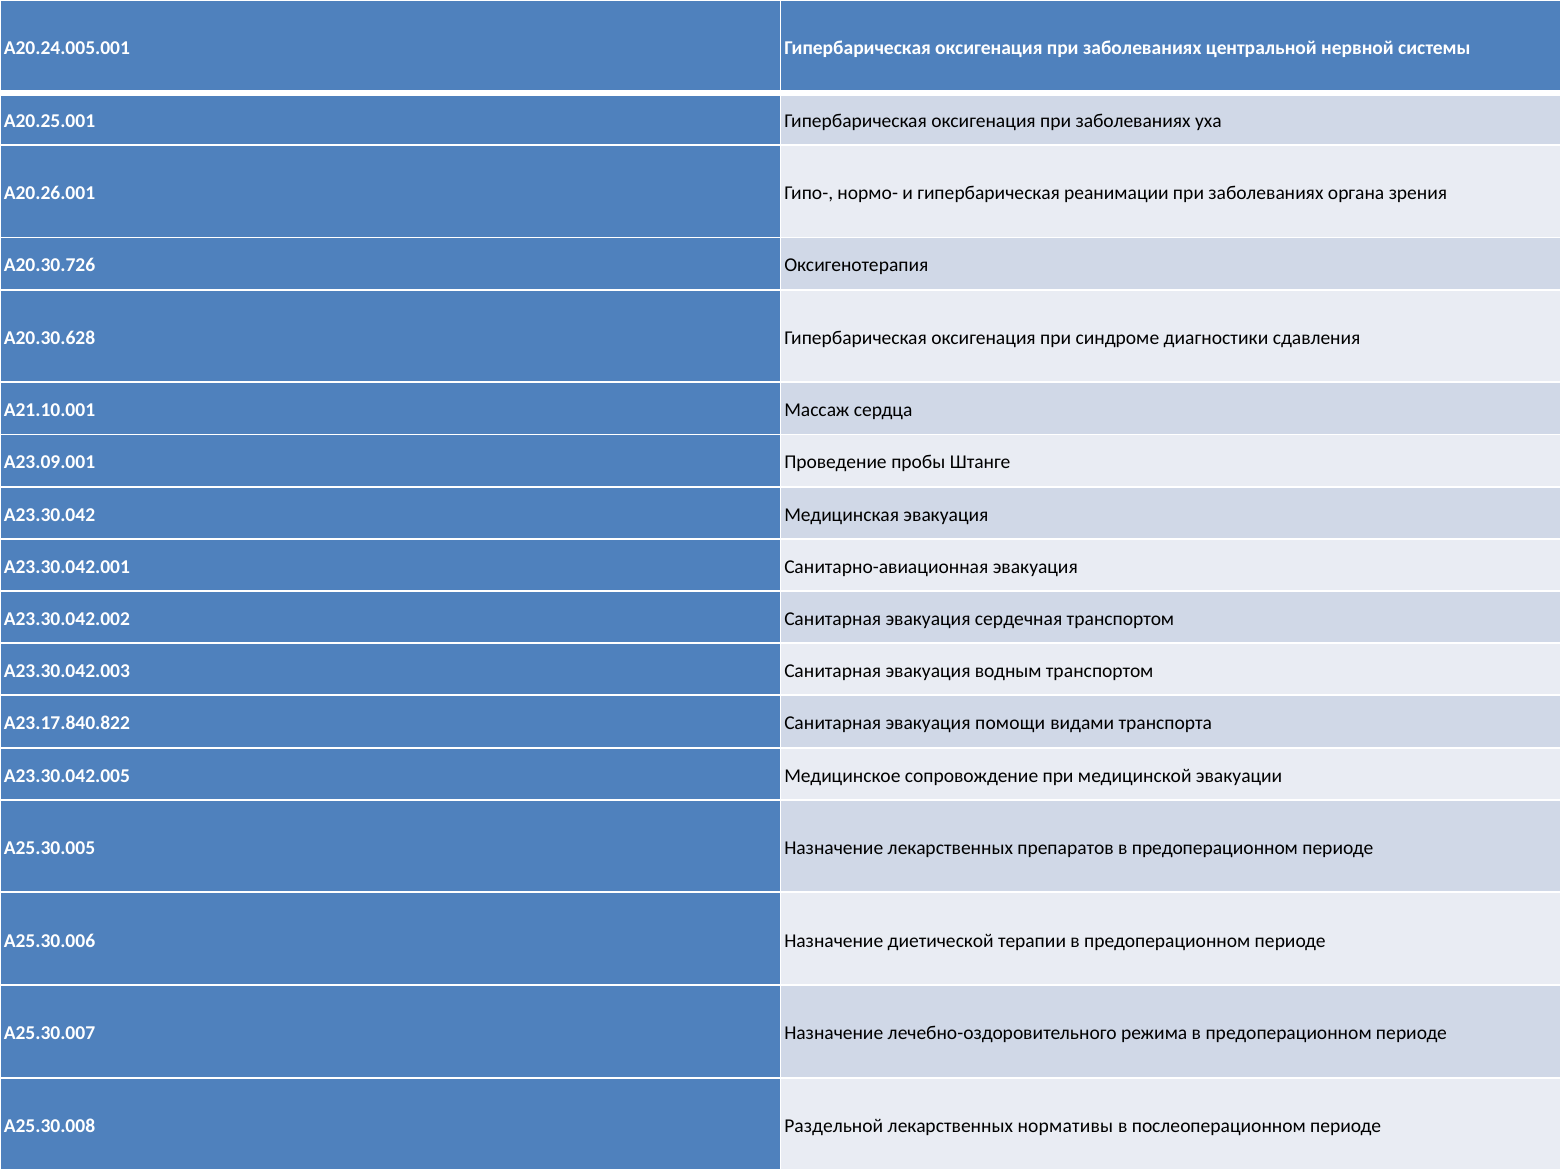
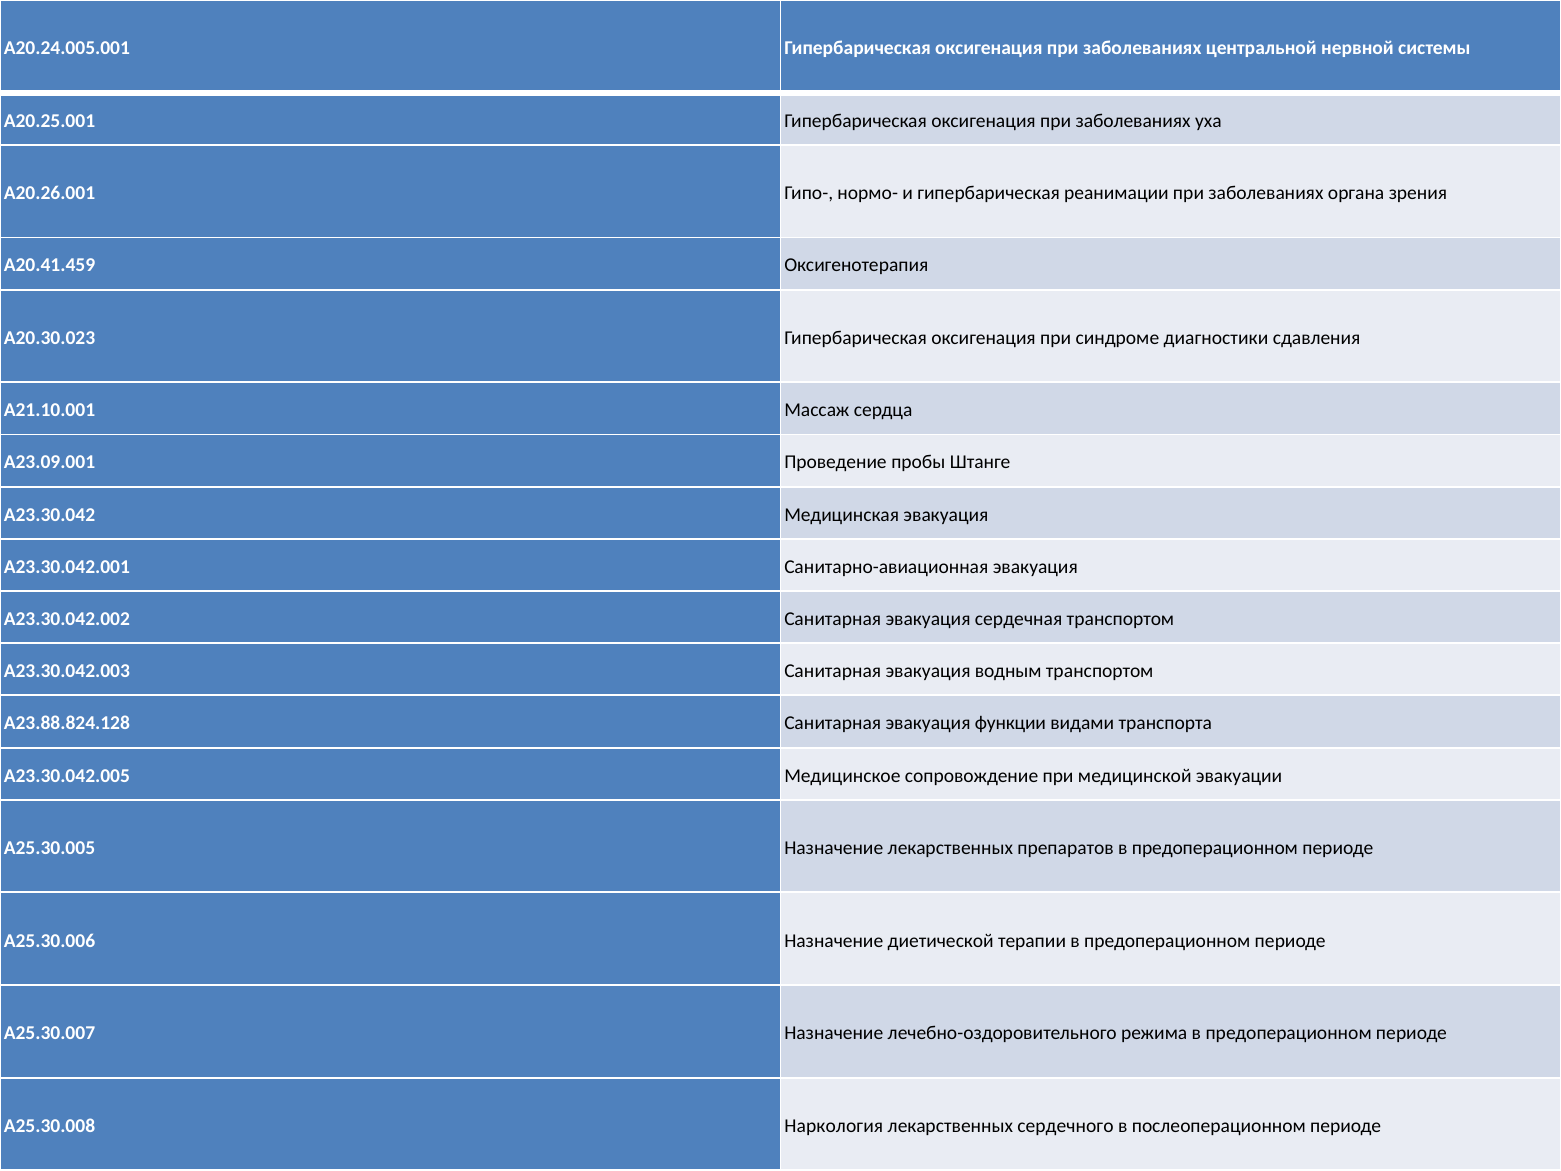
A20.30.726: A20.30.726 -> A20.41.459 (49, 265)
A20.30.628: A20.30.628 -> A20.30.023 (49, 338)
A23.17.840.822: A23.17.840.822 -> A23.88.824.128 (67, 723)
помощи: помощи -> функции (1010, 723)
Раздельной: Раздельной -> Наркология (834, 1126)
нормативы: нормативы -> сердечного (1065, 1126)
